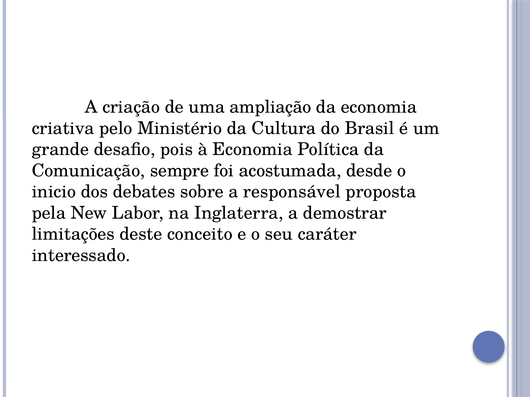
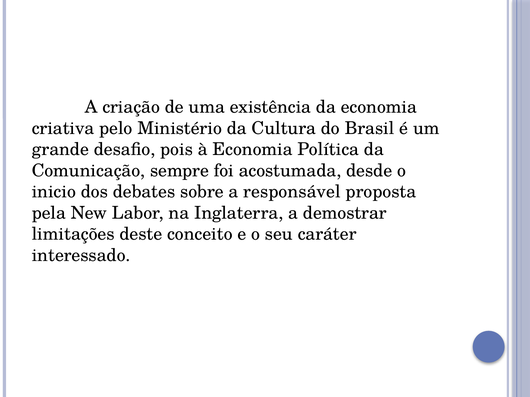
ampliação: ampliação -> existência (270, 107)
